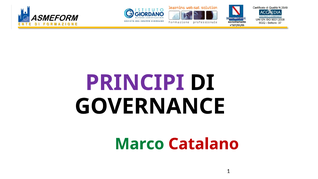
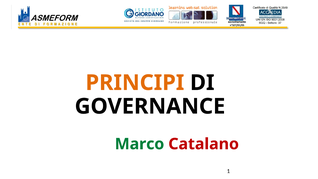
PRINCIPI colour: purple -> orange (135, 83)
